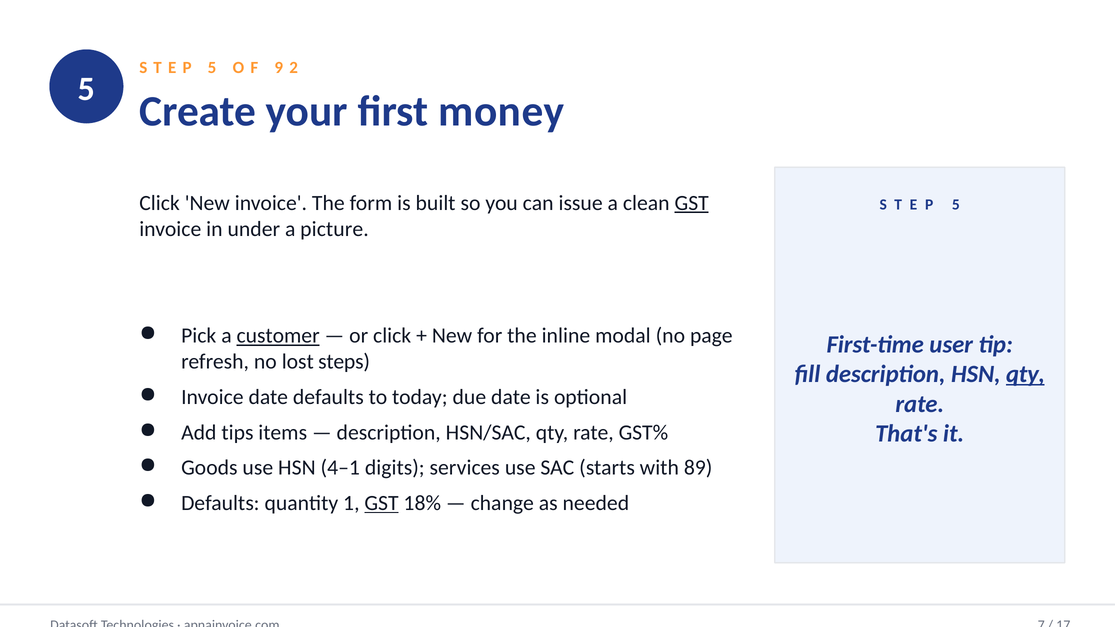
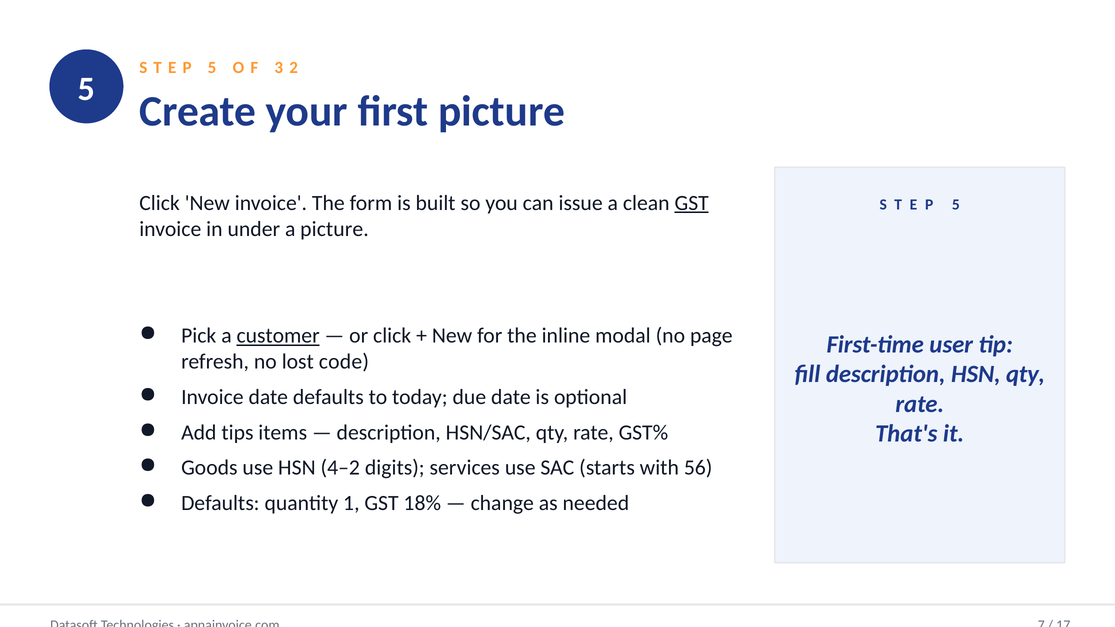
9: 9 -> 3 (279, 68)
first money: money -> picture (502, 112)
steps: steps -> code (344, 362)
qty underline: present -> none (1025, 374)
4–1: 4–1 -> 4–2 (340, 468)
89: 89 -> 56 (698, 468)
GST underline: present -> none (381, 503)
